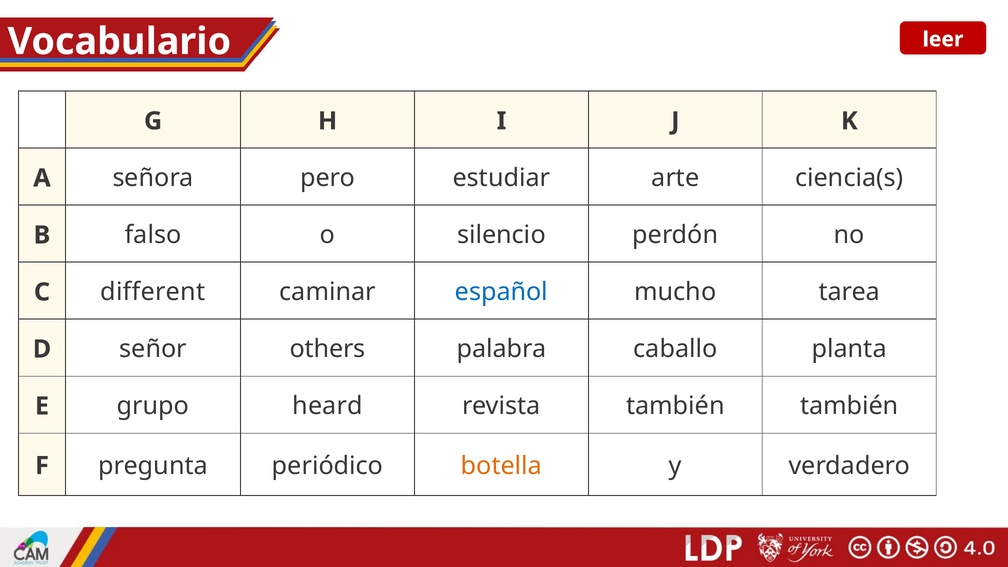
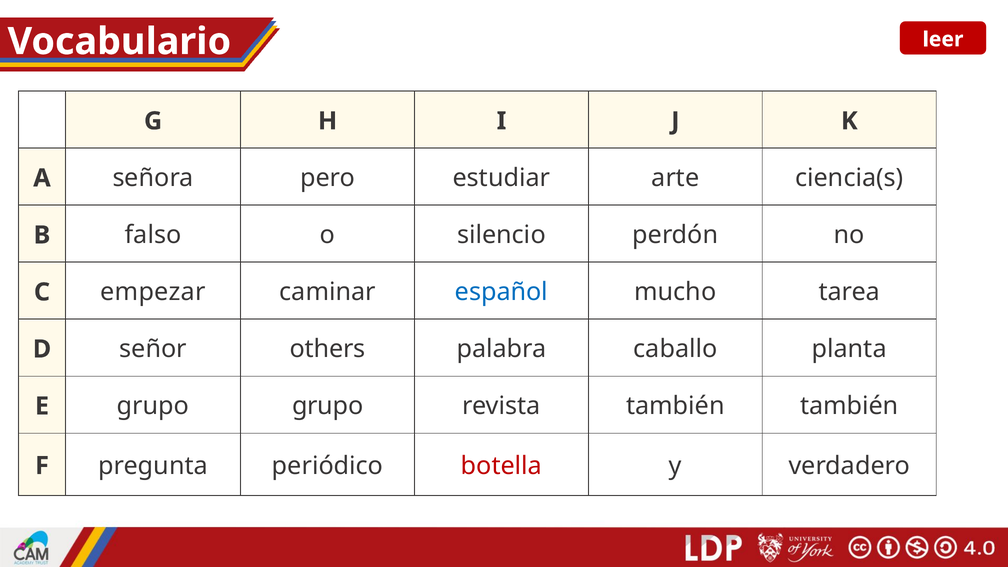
different: different -> empezar (153, 292)
grupo heard: heard -> grupo (328, 406)
botella colour: orange -> red (501, 466)
